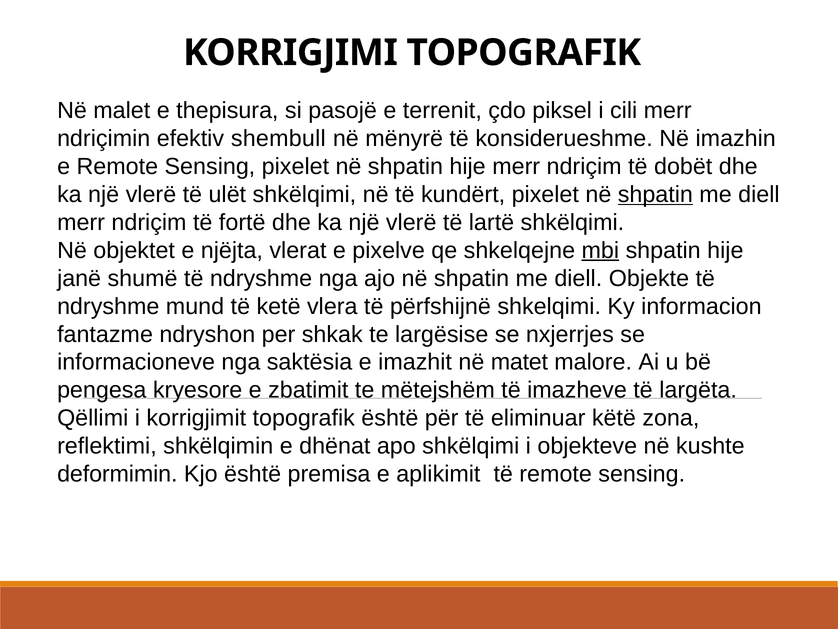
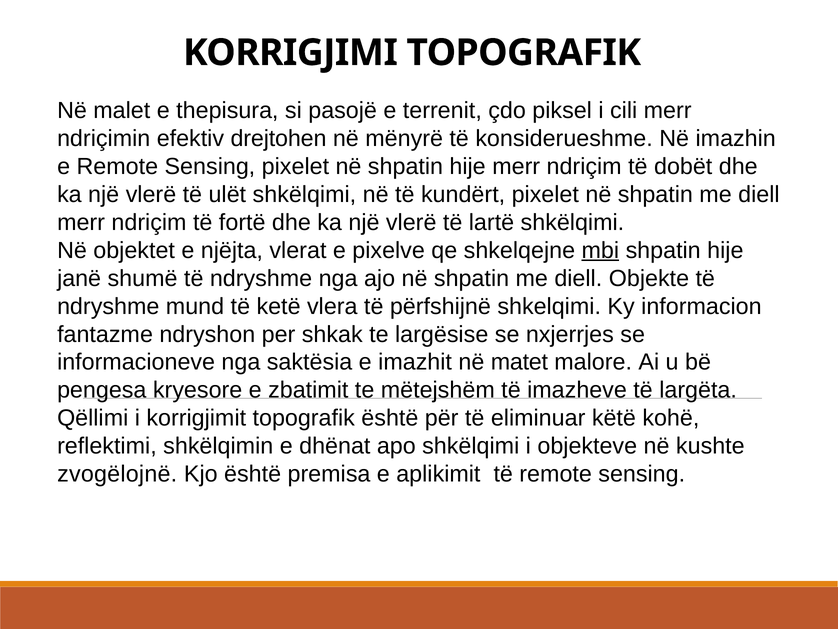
shembull: shembull -> drejtohen (279, 138)
shpatin underline: present -> none (655, 194)
zona: zona -> kohë (671, 418)
deformimin: deformimin -> zvogëlojnë (117, 474)
